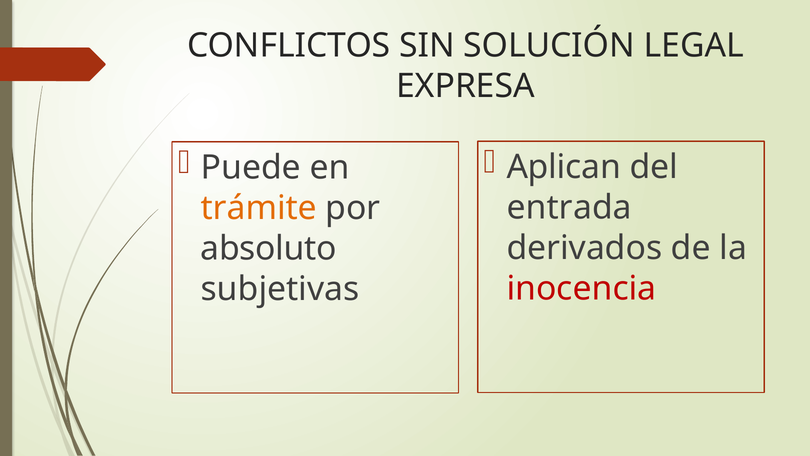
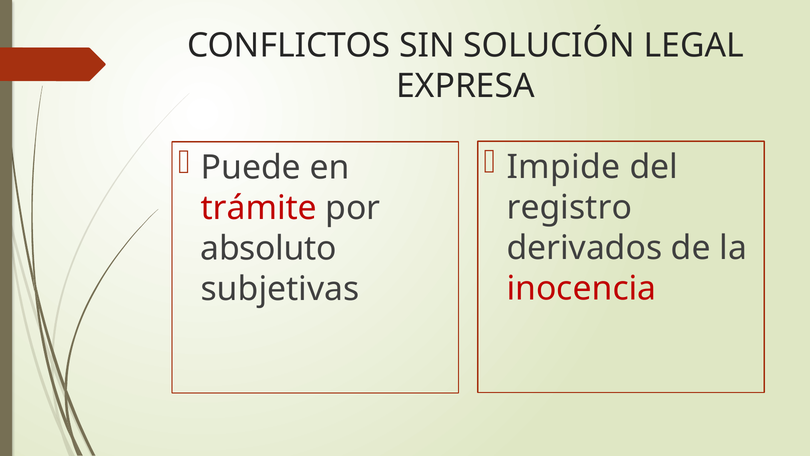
Aplican: Aplican -> Impide (564, 167)
entrada: entrada -> registro (569, 207)
trámite colour: orange -> red (259, 208)
